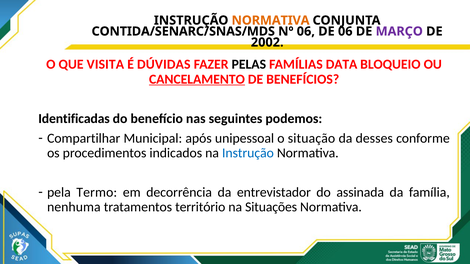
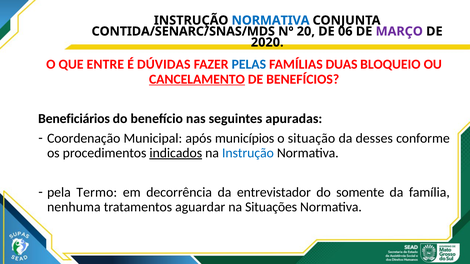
NORMATIVA colour: orange -> blue (271, 20)
Nº 06: 06 -> 20 (306, 31)
2002: 2002 -> 2020 (267, 42)
VISITA: VISITA -> ENTRE (105, 64)
PELAS colour: black -> blue (249, 64)
DATA: DATA -> DUAS (342, 64)
Identificadas: Identificadas -> Beneficiários (74, 119)
podemos: podemos -> apuradas (294, 119)
Compartilhar: Compartilhar -> Coordenação (84, 138)
unipessoal: unipessoal -> municípios (245, 138)
indicados underline: none -> present (176, 153)
assinada: assinada -> somente (360, 193)
território: território -> aguardar (200, 207)
